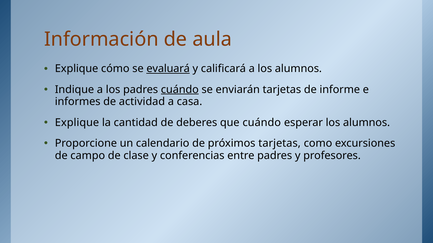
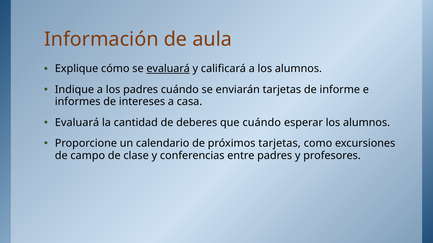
cuándo underline: present -> none (180, 90)
actividad: actividad -> intereses (142, 102)
Explique: Explique -> Evaluará (77, 123)
